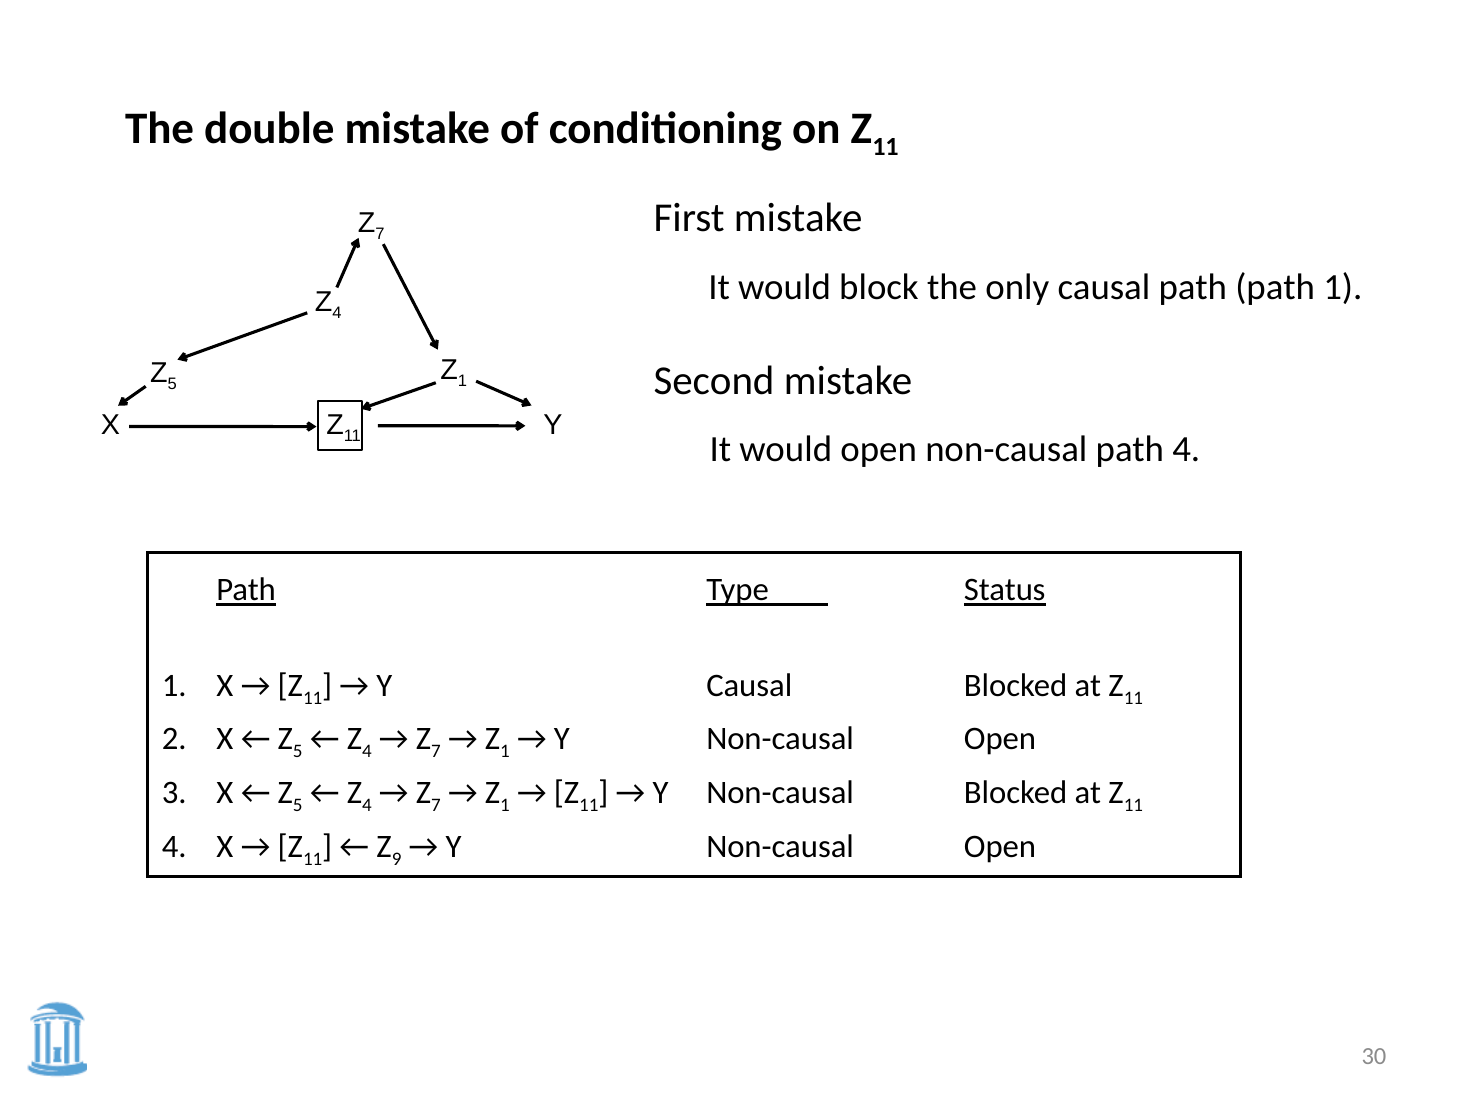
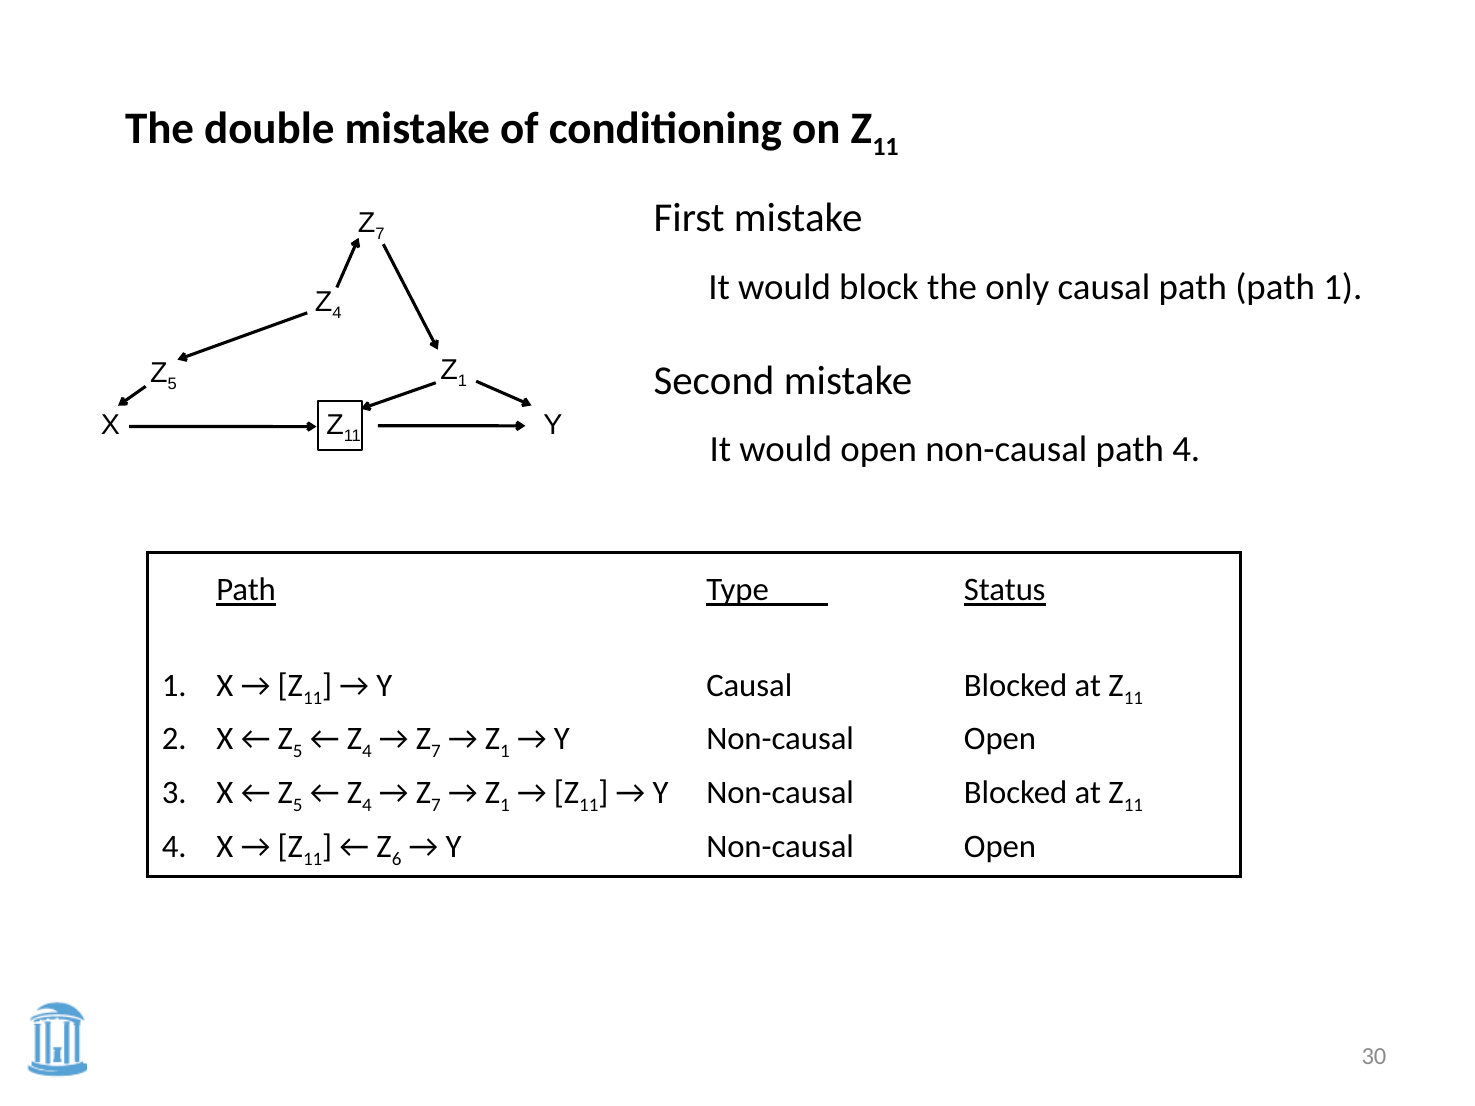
9: 9 -> 6 (397, 859)
